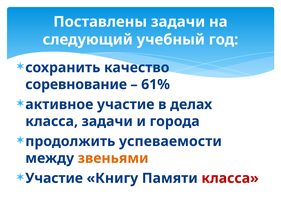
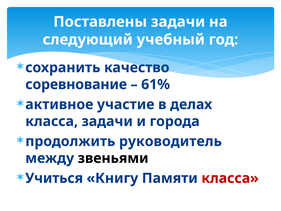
успеваемости: успеваемости -> руководитель (170, 141)
звеньями colour: orange -> black (113, 158)
Участие: Участие -> Учиться (54, 178)
